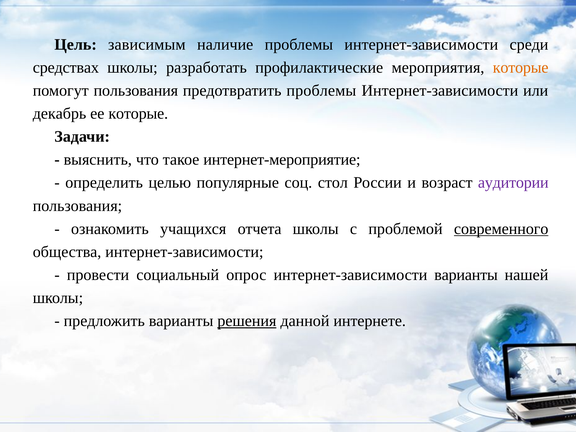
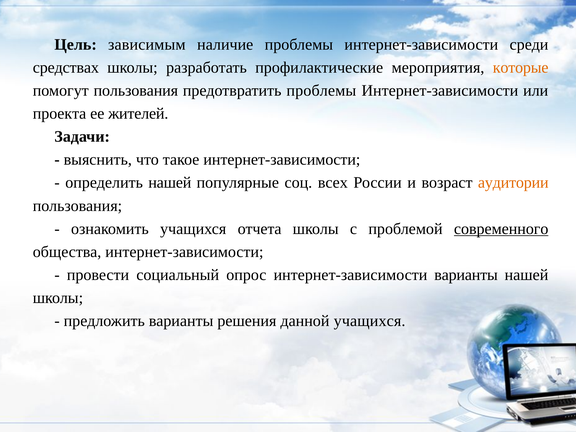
декабрь: декабрь -> проекта (59, 114)
ее которые: которые -> жителей (138, 114)
такое интернет-мероприятие: интернет-мероприятие -> интернет-зависимости (282, 160)
определить целью: целью -> нашей (170, 183)
стол: стол -> всех (333, 183)
аудитории colour: purple -> orange (513, 183)
решения underline: present -> none (247, 321)
данной интернете: интернете -> учащихся (370, 321)
